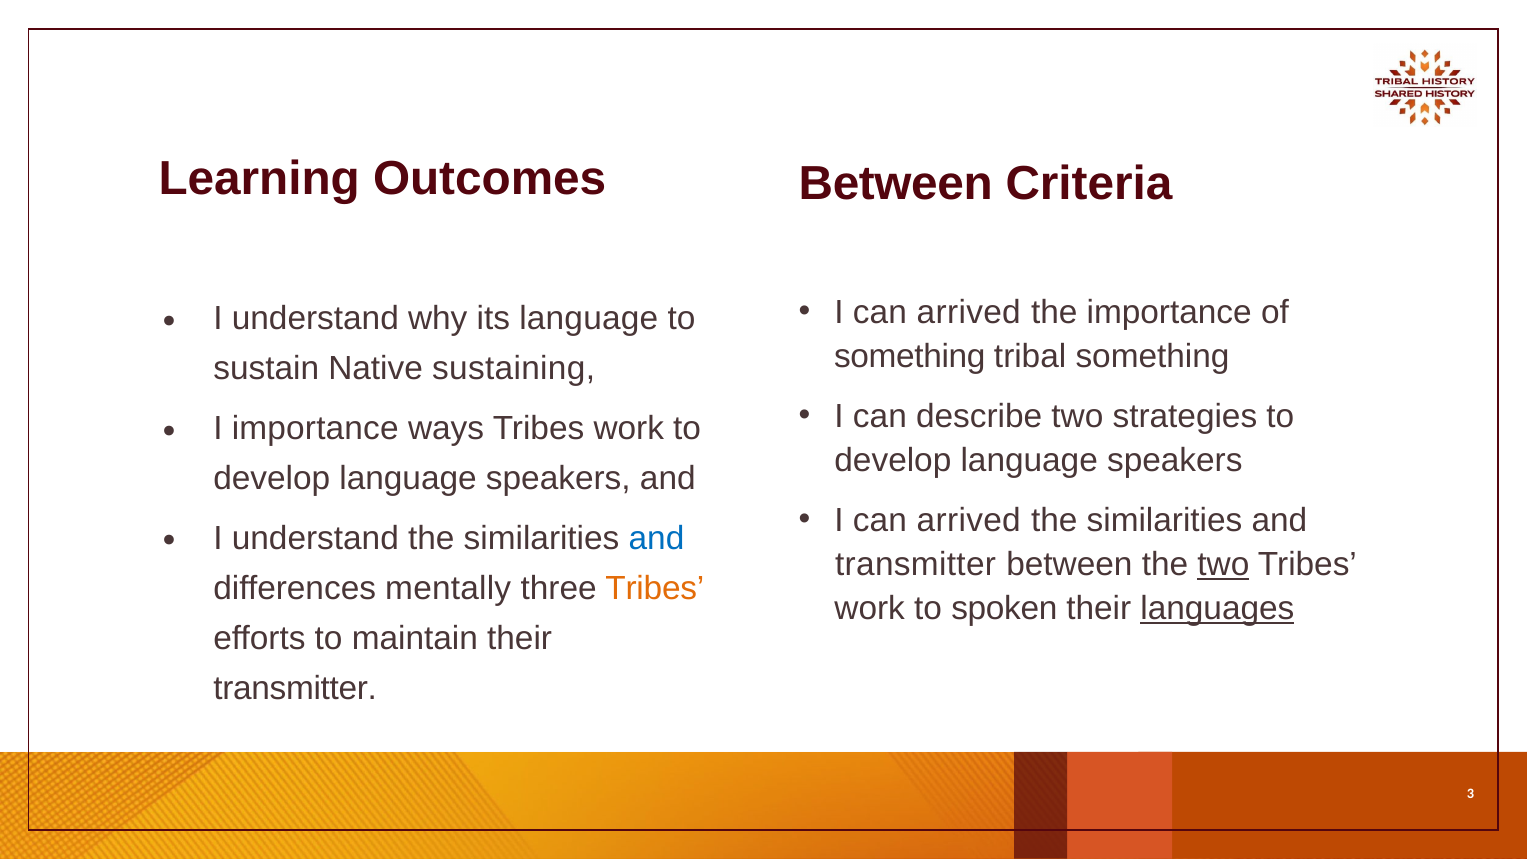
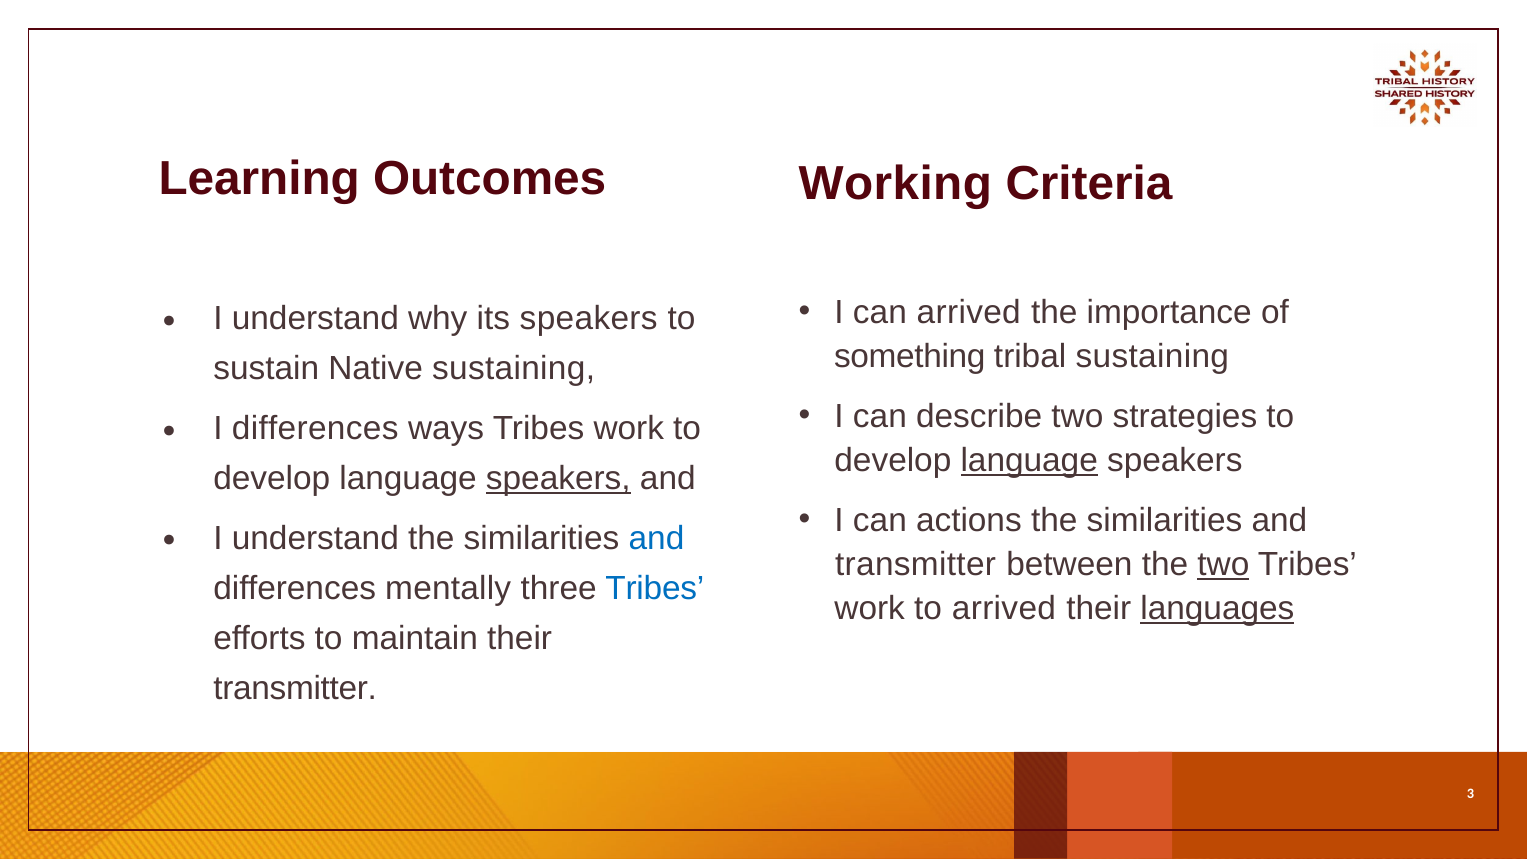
Between: Between -> Working (895, 184)
its language: language -> speakers (589, 319)
tribal something: something -> sustaining (1152, 357)
I importance: importance -> differences (315, 428)
language underline: none -> present (1029, 461)
speakers underline: none -> present (558, 478)
arrived: arrived -> actions (969, 521)
Tribes colour: orange -> blue (655, 588)
to spoken: spoken -> arrived (1004, 609)
